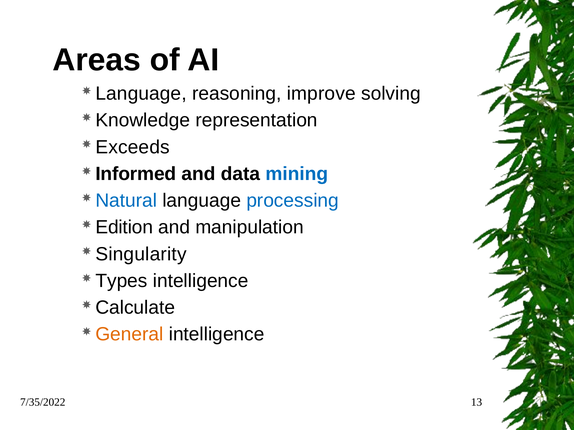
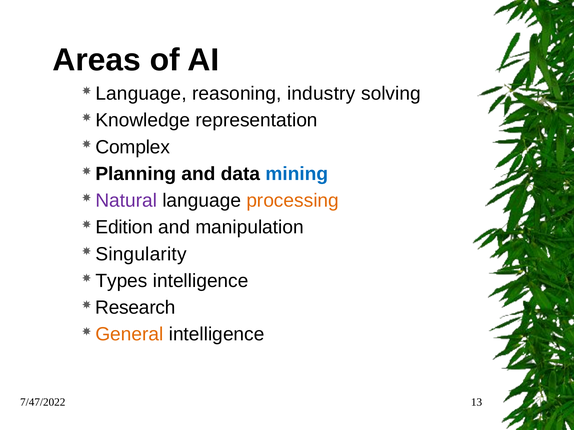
improve: improve -> industry (321, 94)
Exceeds: Exceeds -> Complex (133, 147)
Informed: Informed -> Planning (136, 174)
Natural colour: blue -> purple (126, 201)
processing colour: blue -> orange (293, 201)
Calculate: Calculate -> Research (135, 308)
7/35/2022: 7/35/2022 -> 7/47/2022 (43, 403)
